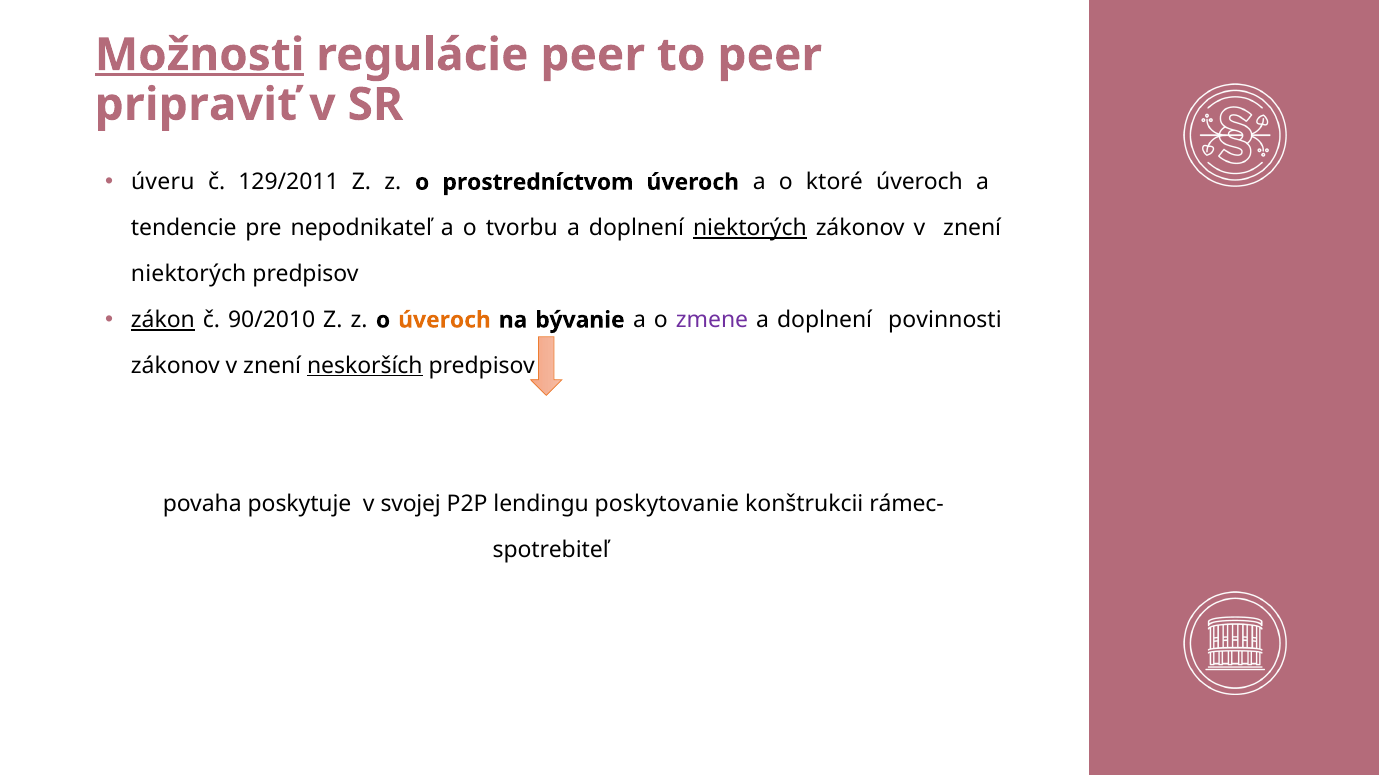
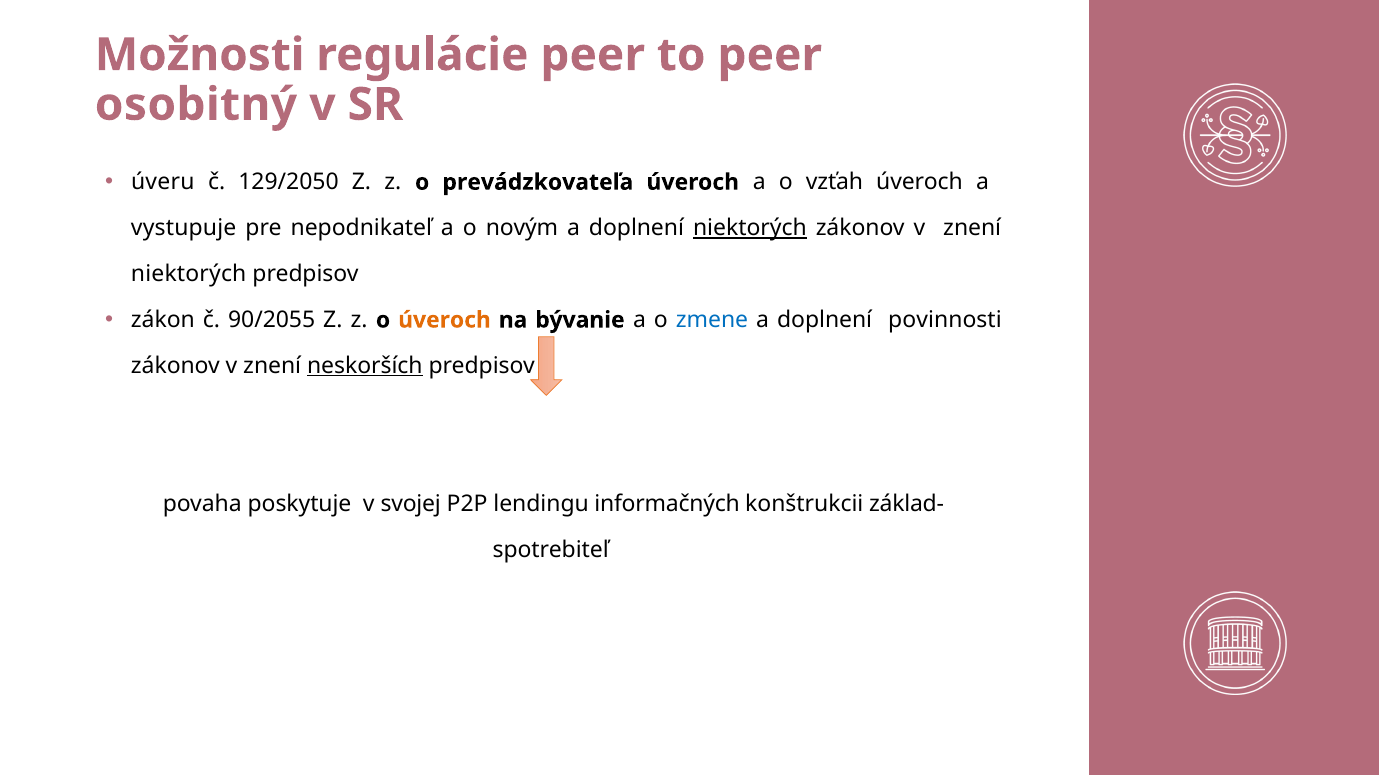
Možnosti underline: present -> none (200, 55)
pripraviť: pripraviť -> osobitný (196, 105)
129/2011: 129/2011 -> 129/2050 (289, 182)
prostredníctvom: prostredníctvom -> prevádzkovateľa (538, 182)
ktoré: ktoré -> vzťah (834, 182)
tendencie: tendencie -> vystupuje (184, 228)
tvorbu: tvorbu -> novým (522, 228)
zákon underline: present -> none (163, 320)
90/2010: 90/2010 -> 90/2055 (272, 320)
zmene colour: purple -> blue (712, 320)
poskytovanie: poskytovanie -> informačných (667, 504)
rámec-: rámec- -> základ- (907, 504)
